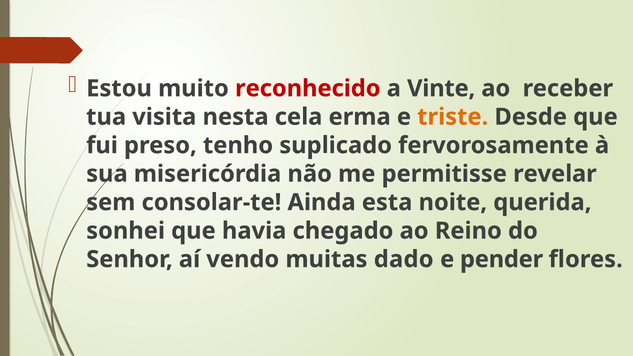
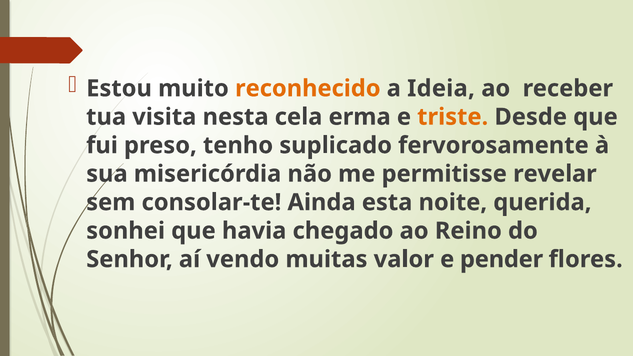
reconhecido colour: red -> orange (308, 88)
Vinte: Vinte -> Ideia (441, 88)
dado: dado -> valor (404, 259)
